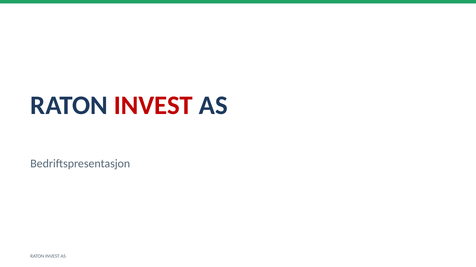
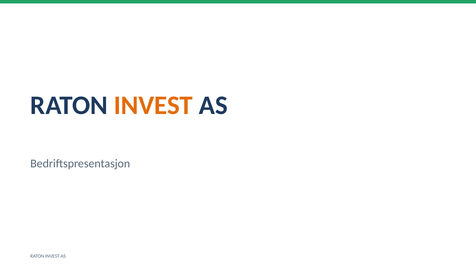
INVEST colour: red -> orange (153, 106)
